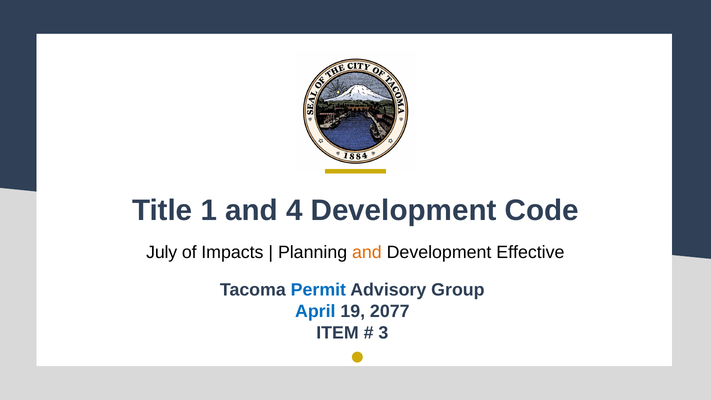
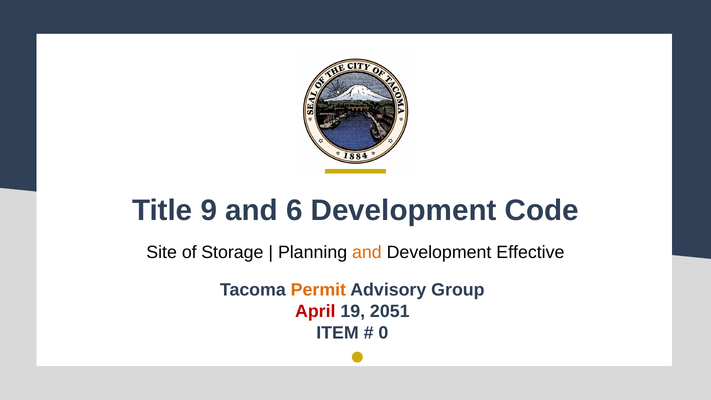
Title 1: 1 -> 9 (209, 210)
4: 4 -> 6 (294, 210)
July: July -> Site (162, 252)
Impacts: Impacts -> Storage (232, 252)
Permit colour: blue -> orange (318, 290)
April colour: blue -> red (315, 311)
2077: 2077 -> 2051 (390, 311)
3: 3 -> 0 (383, 333)
